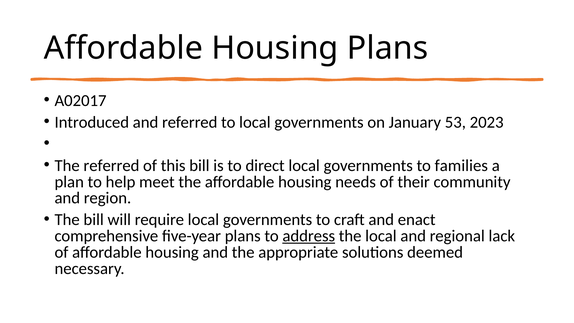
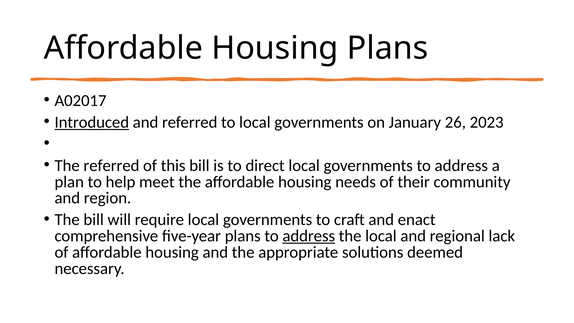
Introduced underline: none -> present (92, 122)
53: 53 -> 26 (455, 122)
governments to families: families -> address (461, 165)
